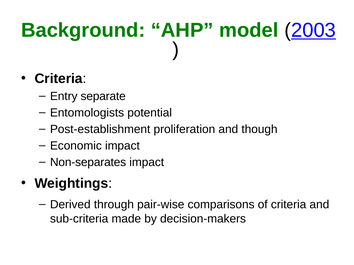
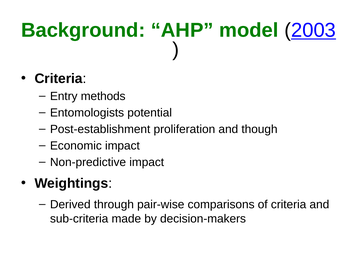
separate: separate -> methods (103, 96)
Non-separates: Non-separates -> Non-predictive (88, 162)
